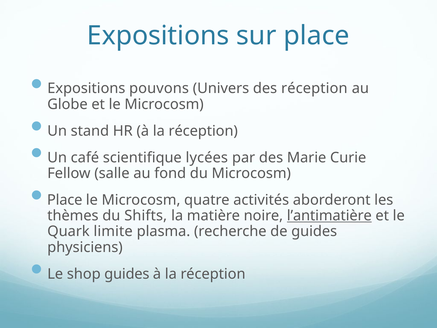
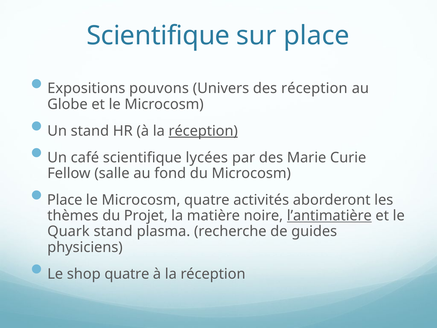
Expositions: Expositions -> Scientifique (158, 36)
réception underline: none -> present (203, 131)
Shifts: Shifts -> Projet (146, 216)
Quark limite: limite -> stand (113, 231)
shop guides: guides -> quatre (127, 274)
